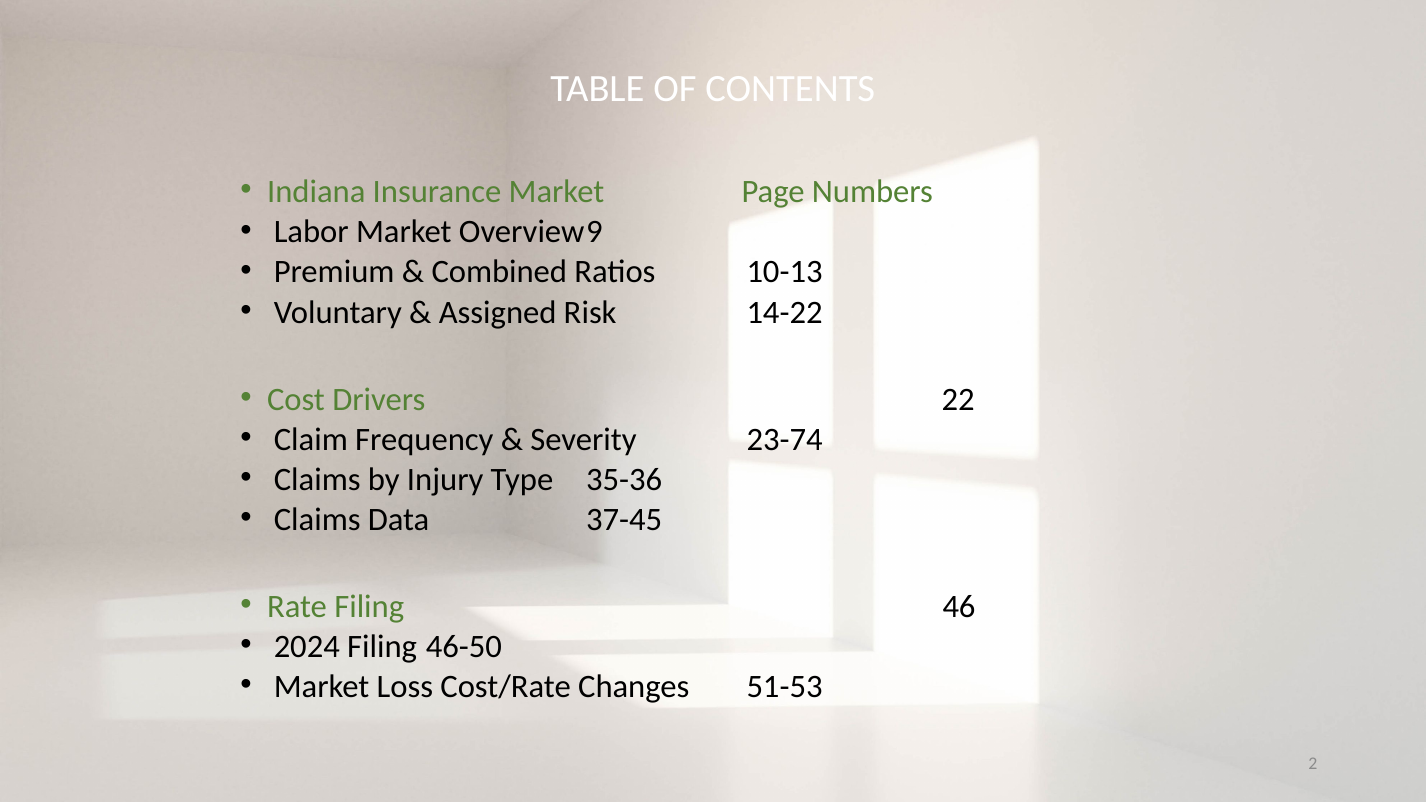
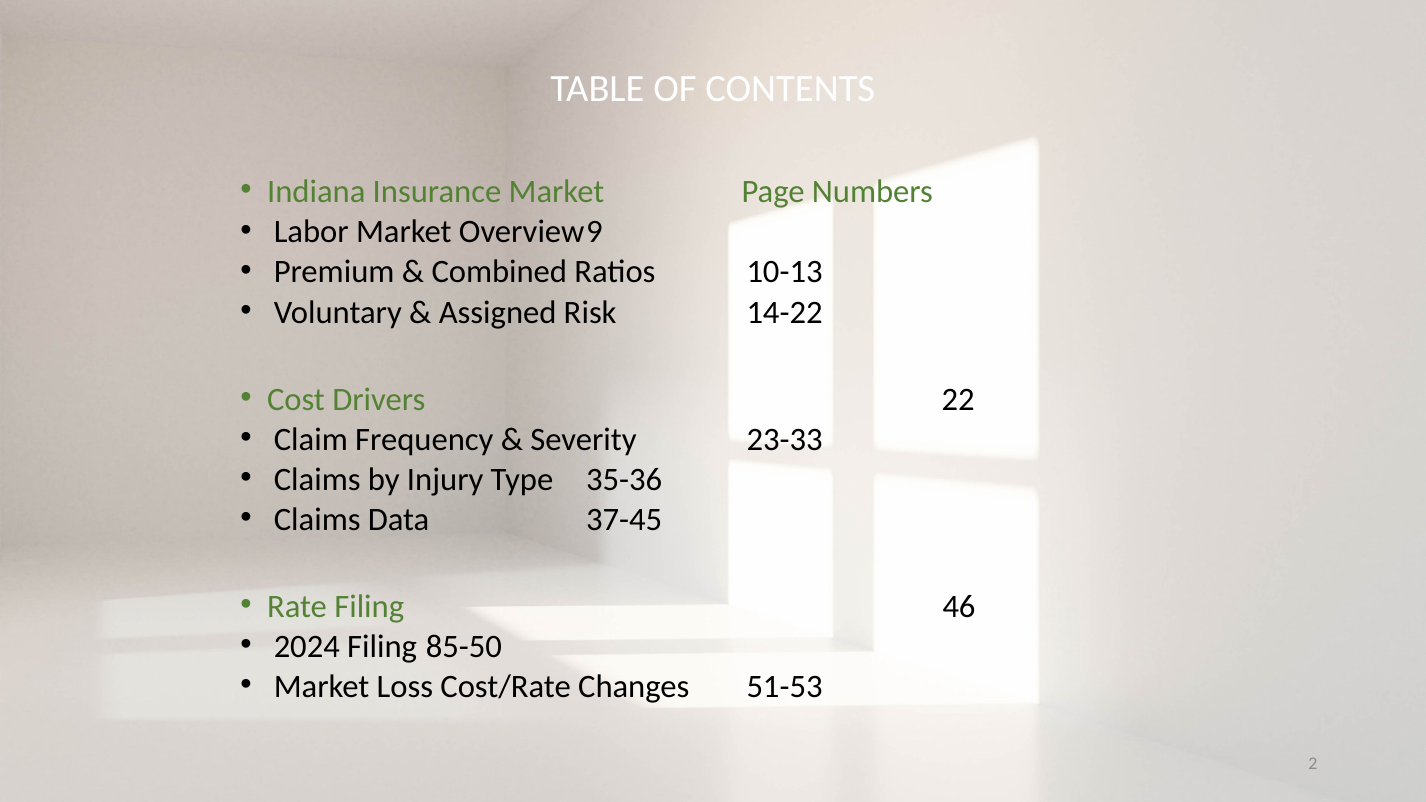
23-74: 23-74 -> 23-33 (785, 440)
46-50: 46-50 -> 85-50 (464, 647)
